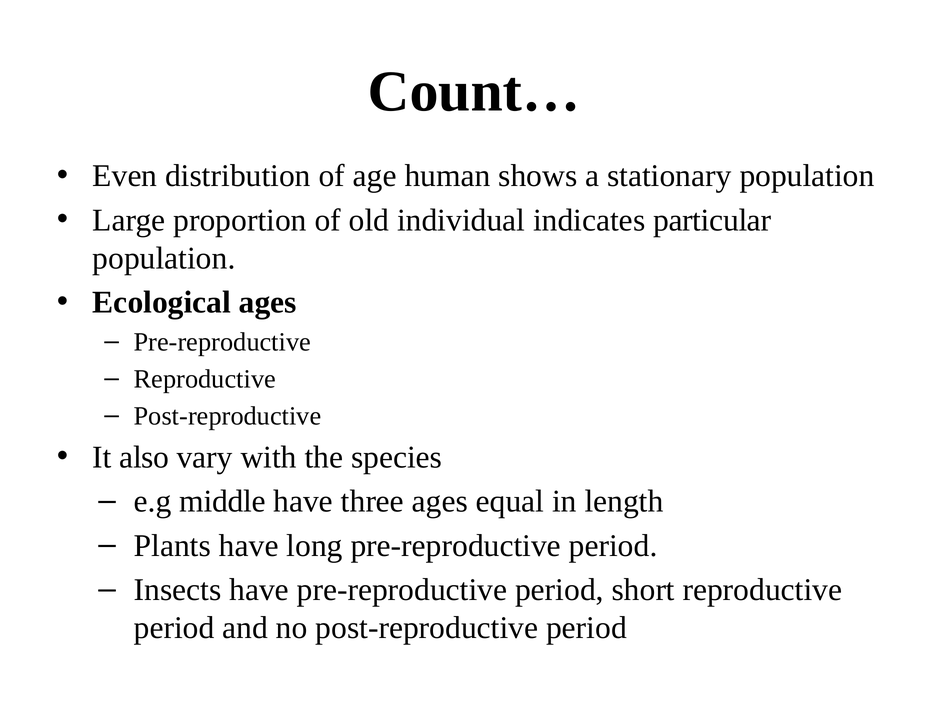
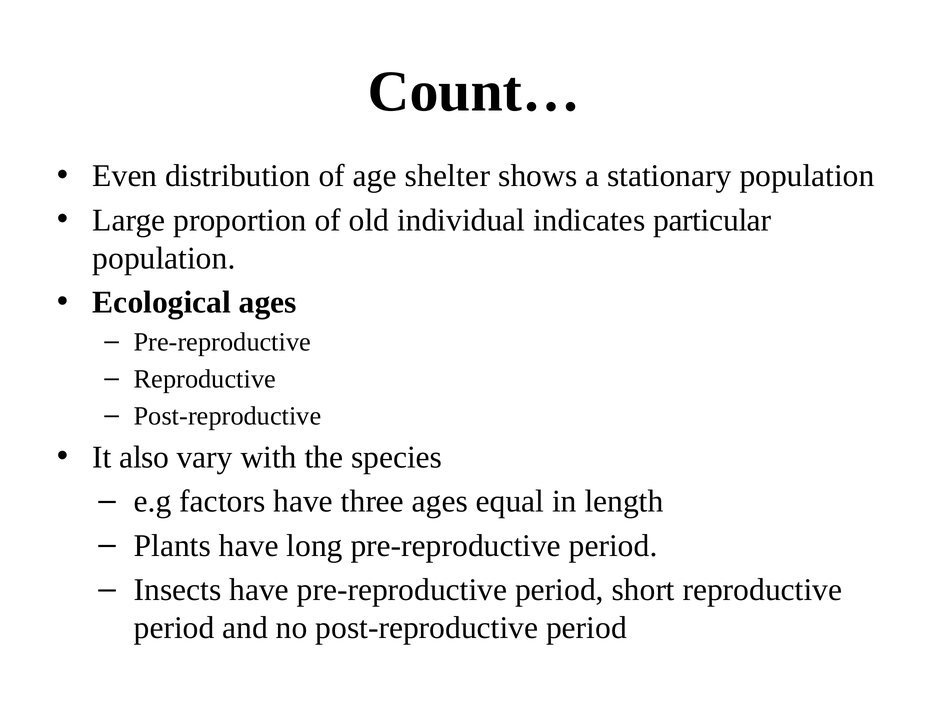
human: human -> shelter (447, 176)
middle: middle -> factors (222, 501)
